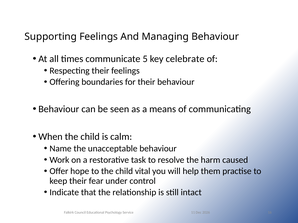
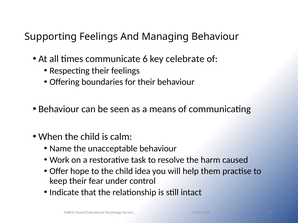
5: 5 -> 6 (145, 59)
vital: vital -> idea (143, 172)
